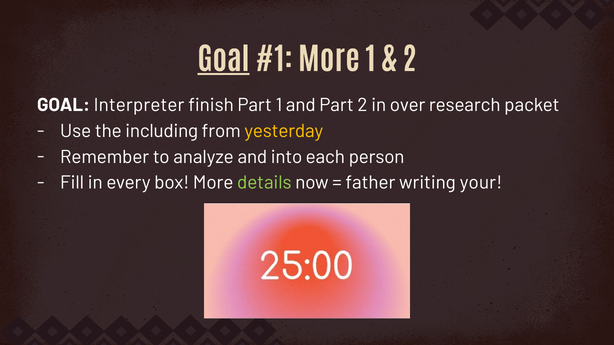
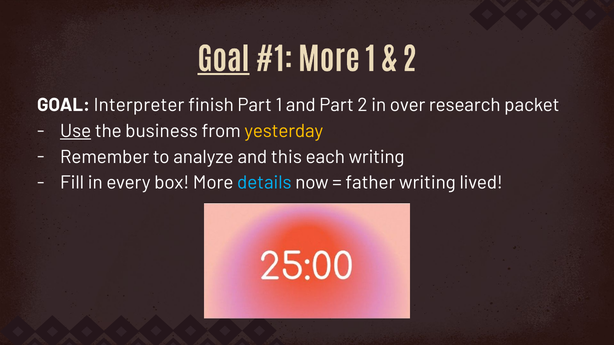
Use underline: none -> present (76, 131)
including: including -> business (162, 131)
into: into -> this (286, 157)
each person: person -> writing (377, 157)
details colour: light green -> light blue (264, 183)
your: your -> lived (481, 183)
